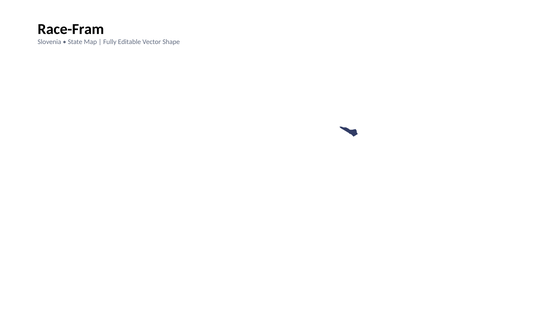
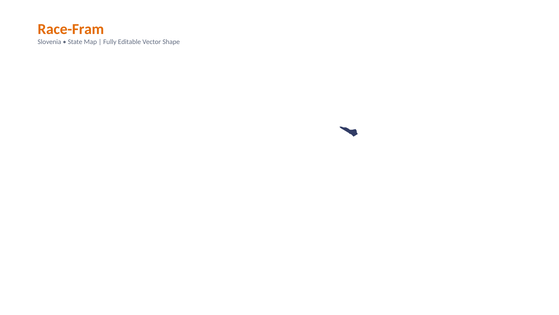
Race-Fram colour: black -> orange (71, 29)
